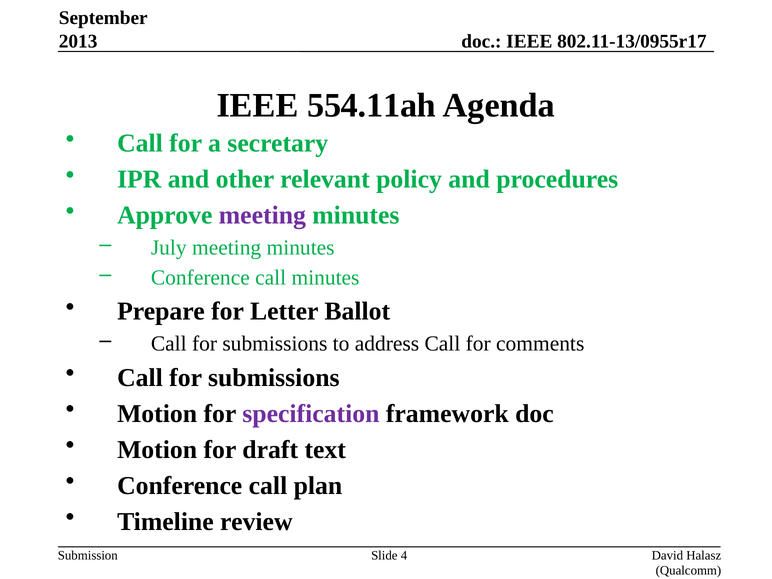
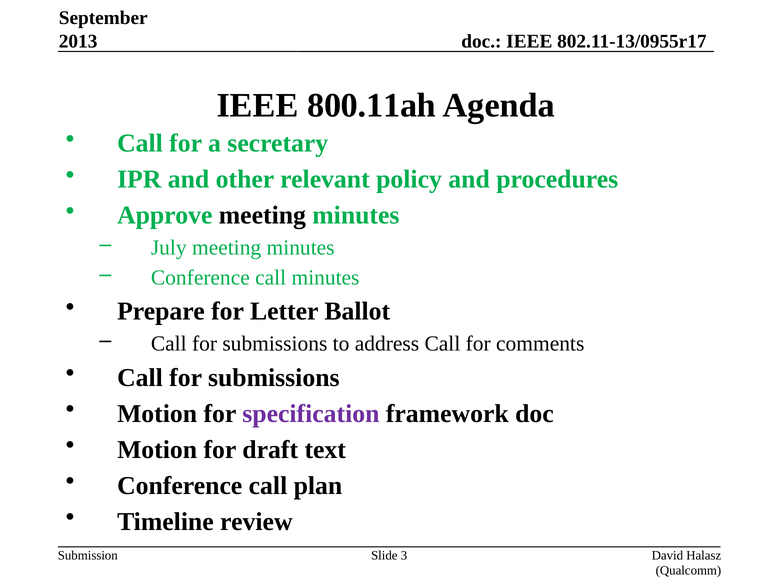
554.11ah: 554.11ah -> 800.11ah (372, 105)
meeting colour: purple -> black (262, 215)
4: 4 -> 3 (404, 555)
